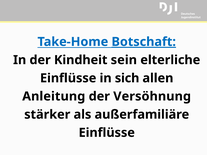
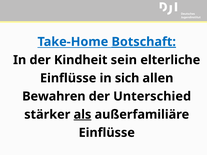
Anleitung: Anleitung -> Bewahren (54, 96)
Versöhnung: Versöhnung -> Unterschied (152, 96)
als underline: none -> present (82, 115)
